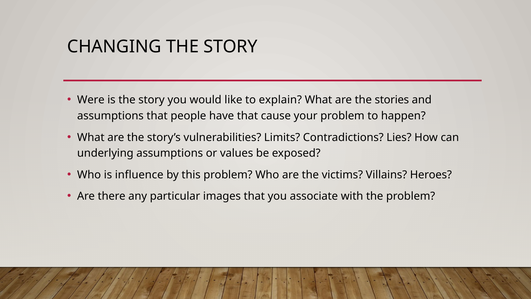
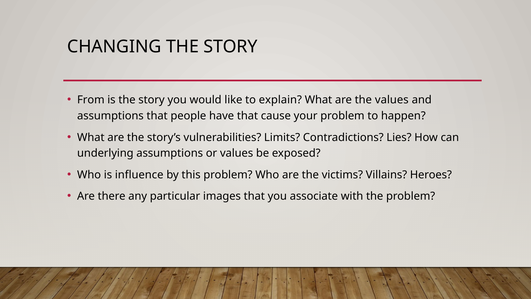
Were: Were -> From (91, 100)
the stories: stories -> values (392, 100)
